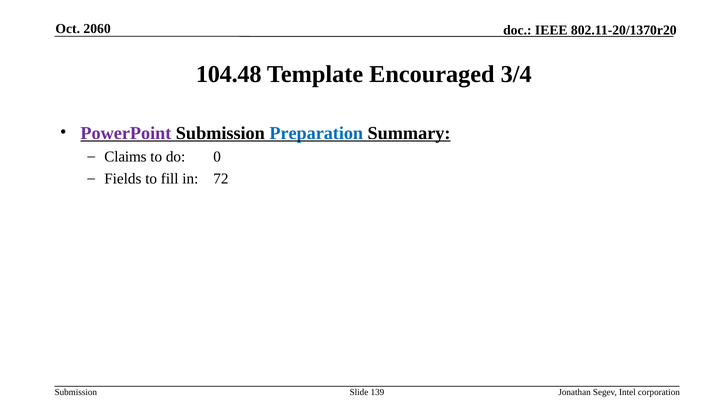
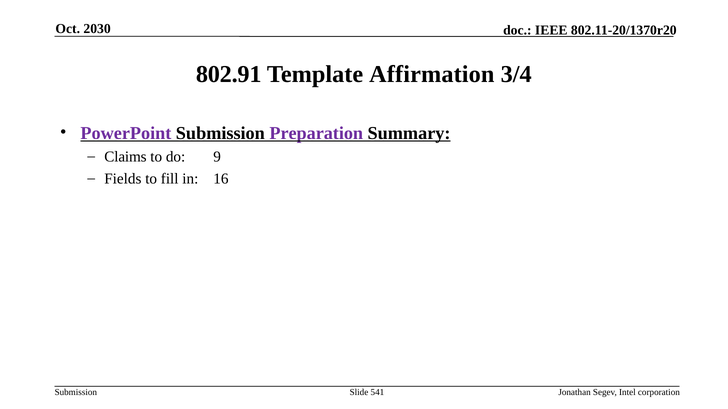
2060: 2060 -> 2030 (97, 29)
104.48: 104.48 -> 802.91 (229, 74)
Encouraged: Encouraged -> Affirmation (432, 74)
Preparation colour: blue -> purple (316, 133)
0: 0 -> 9 (217, 157)
72: 72 -> 16 (221, 179)
139: 139 -> 541 (377, 393)
